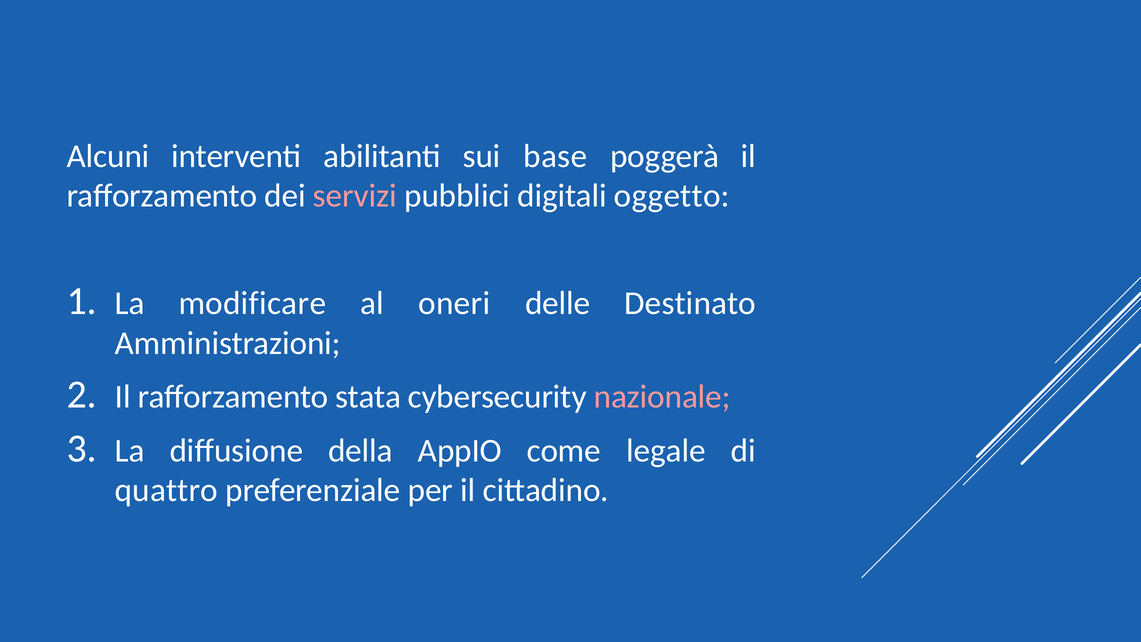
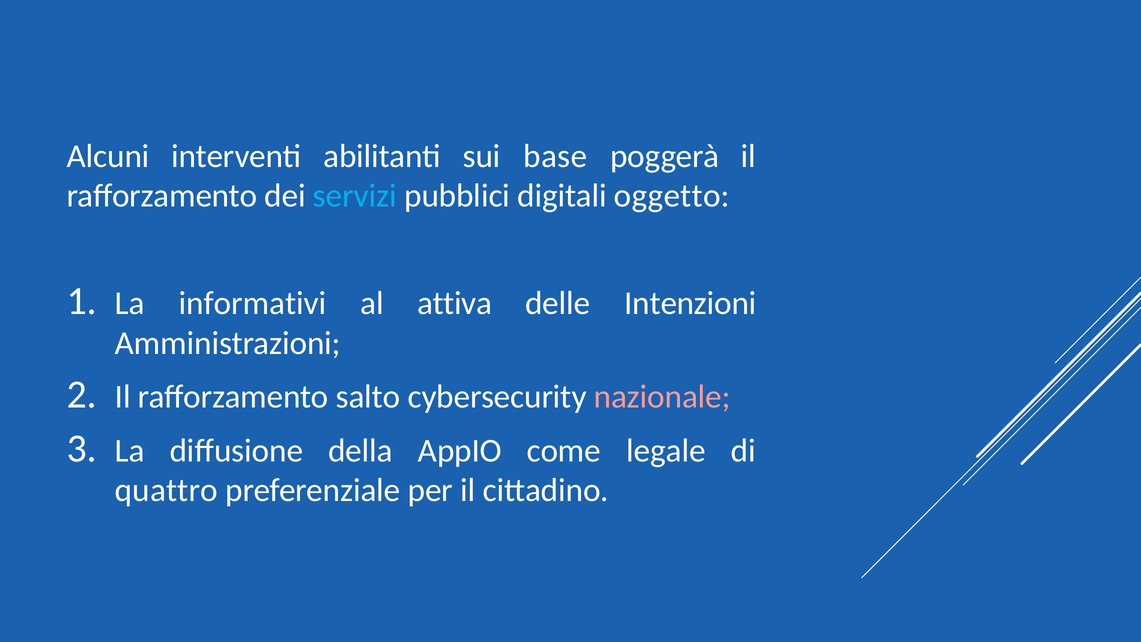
servizi colour: pink -> light blue (355, 196)
modificare: modificare -> informativi (252, 303)
oneri: oneri -> attiva (455, 303)
Destinato: Destinato -> Intenzioni (690, 303)
stata: stata -> salto (368, 397)
